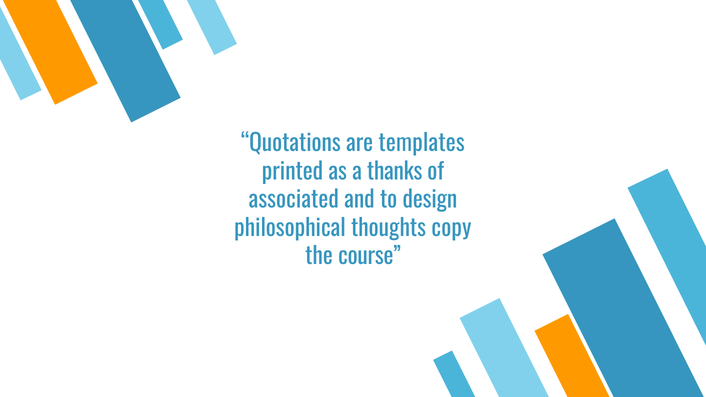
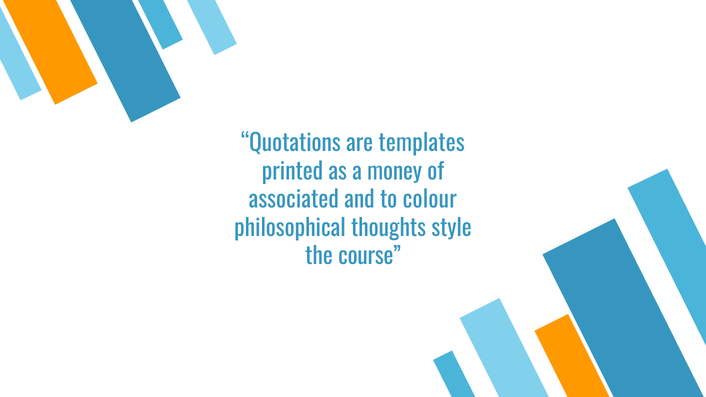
thanks: thanks -> money (395, 172)
design: design -> colour (430, 200)
copy: copy -> style (452, 228)
